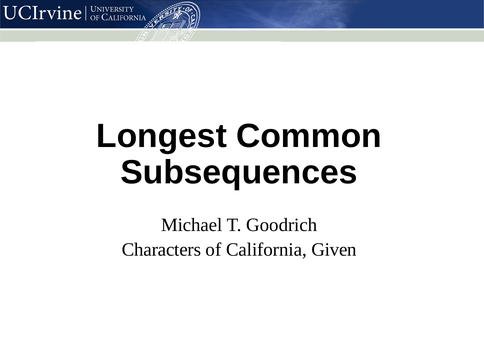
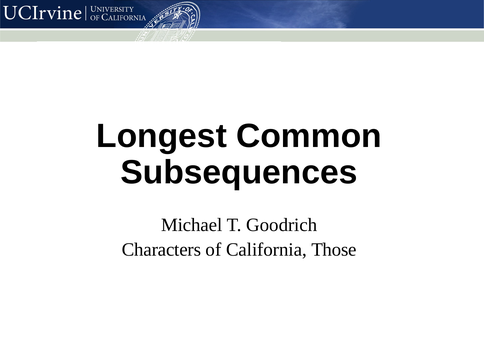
Given: Given -> Those (334, 250)
